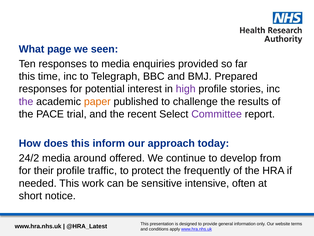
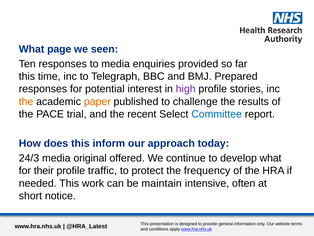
the colour: purple -> orange (26, 101)
Committee colour: purple -> blue (217, 114)
24/2: 24/2 -> 24/3 (29, 158)
around: around -> original (90, 158)
develop from: from -> what (271, 158)
frequently: frequently -> frequency (207, 170)
sensitive: sensitive -> maintain (162, 183)
